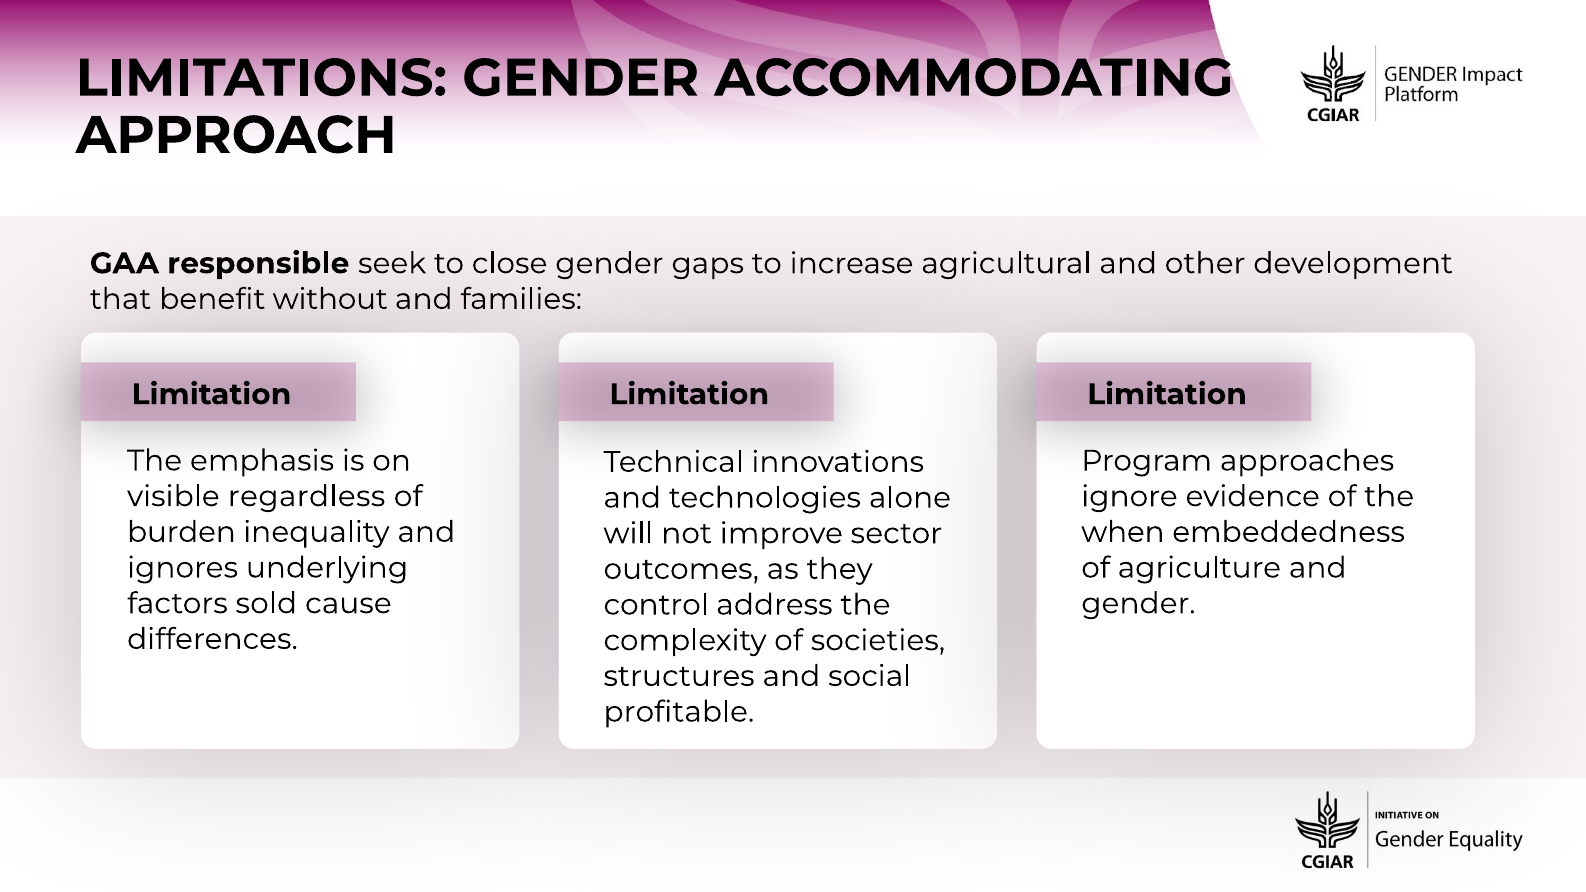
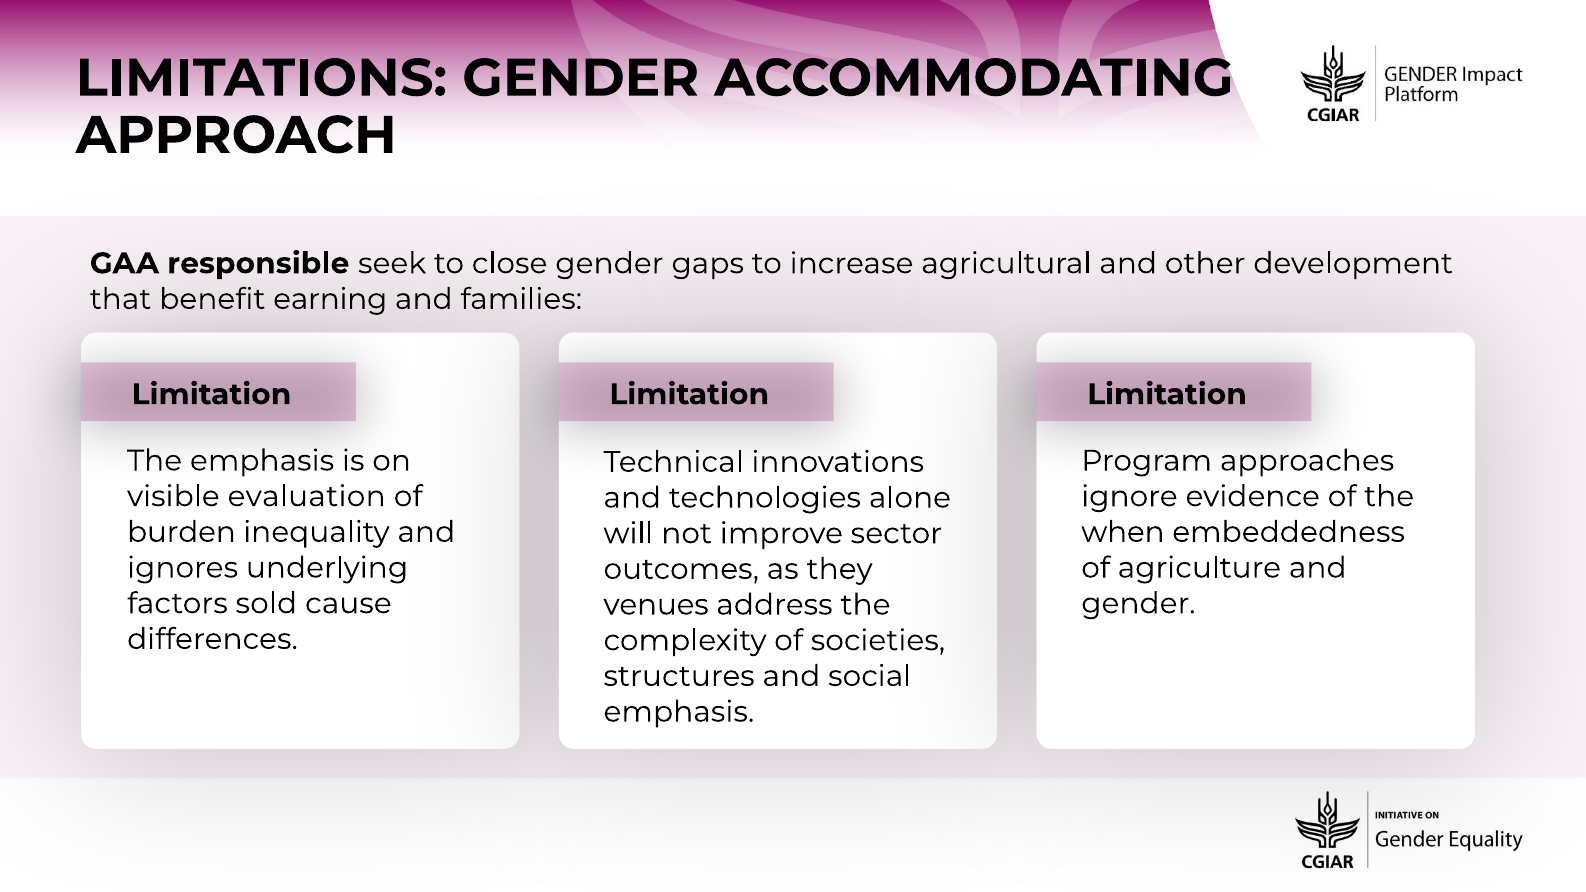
without: without -> earning (330, 299)
regardless: regardless -> evaluation (307, 496)
control: control -> venues (656, 605)
profitable: profitable -> emphasis (679, 712)
